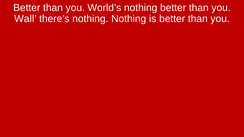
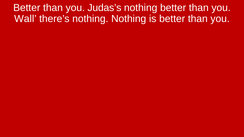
World’s: World’s -> Judas’s (104, 8)
